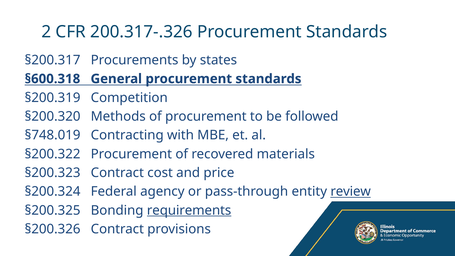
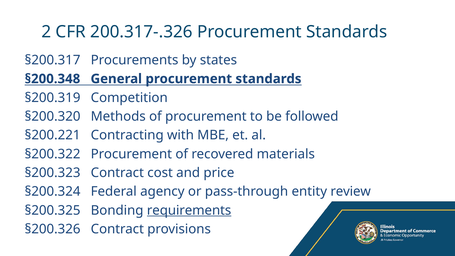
§600.318: §600.318 -> §200.348 (52, 79)
§748.019: §748.019 -> §200.221 (53, 135)
review underline: present -> none (351, 192)
